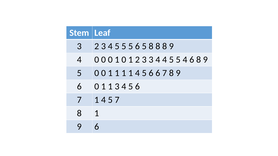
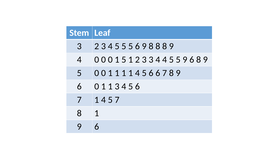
6 5: 5 -> 9 (144, 46)
1 0: 0 -> 5 (124, 60)
5 4: 4 -> 9 (185, 60)
